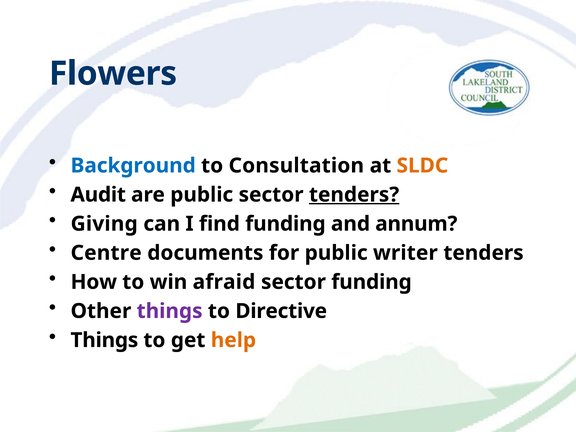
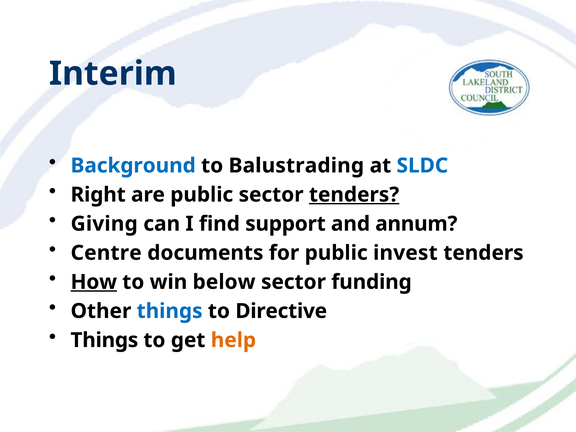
Flowers: Flowers -> Interim (113, 74)
Consultation: Consultation -> Balustrading (296, 166)
SLDC colour: orange -> blue (422, 166)
Audit: Audit -> Right (98, 195)
find funding: funding -> support (285, 224)
writer: writer -> invest (405, 253)
How underline: none -> present (94, 282)
afraid: afraid -> below (224, 282)
things colour: purple -> blue (170, 311)
